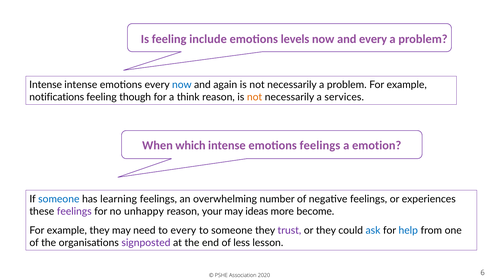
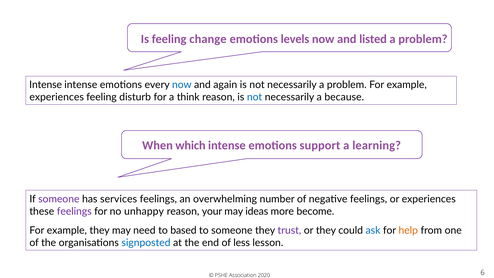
include: include -> change (208, 39)
and every: every -> listed (373, 39)
notifications: notifications -> experiences (57, 97)
though: though -> disturb (135, 97)
not colour: orange -> blue (255, 97)
services: services -> because (344, 97)
emotions feelings: feelings -> support (320, 145)
emotion: emotion -> learning (377, 145)
someone colour: blue -> purple (59, 199)
learning: learning -> services (119, 199)
to every: every -> based (183, 230)
help colour: blue -> orange (408, 230)
signposted colour: purple -> blue (146, 243)
